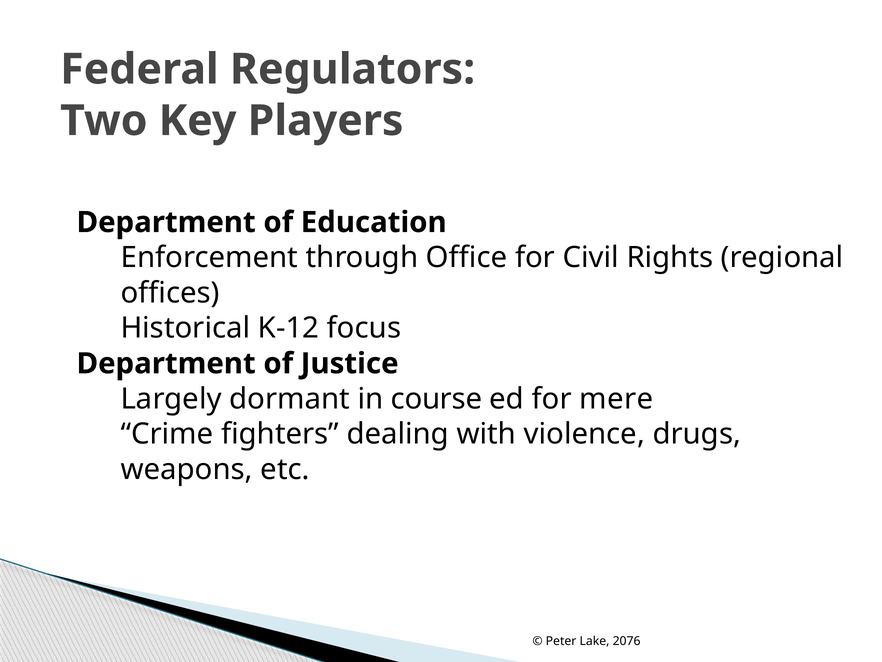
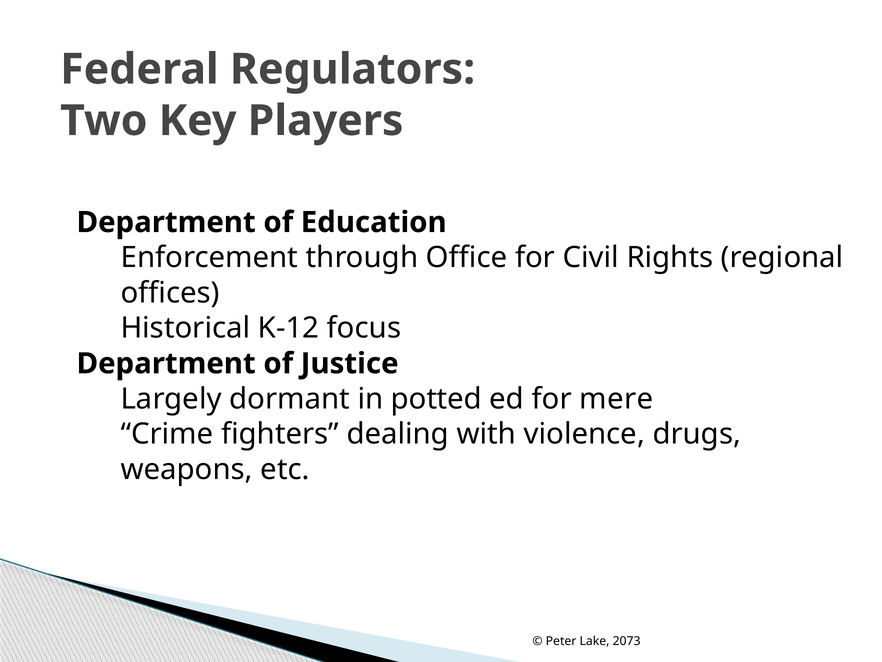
course: course -> potted (436, 399)
2076: 2076 -> 2073 (627, 641)
